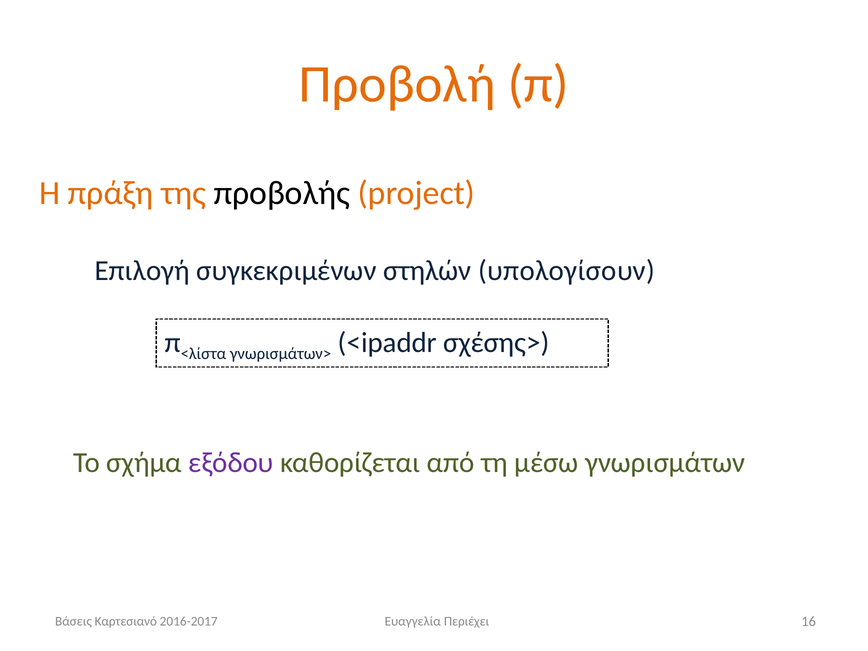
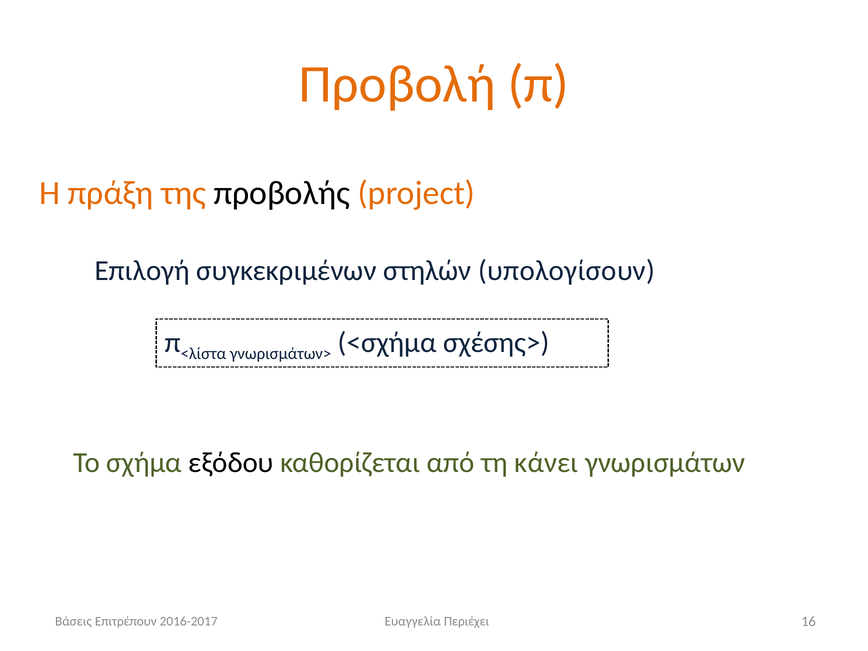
<ipaddr: <ipaddr -> <σχήμα (387, 343)
εξόδου colour: purple -> black (231, 463)
μέσω: μέσω -> κάνει (546, 463)
Καρτεσιανό: Καρτεσιανό -> Επιτρέπουν (126, 622)
